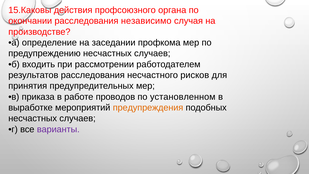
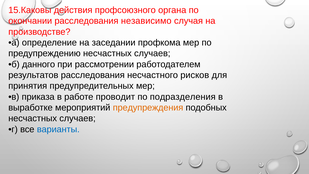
входить: входить -> данного (39, 64)
проводов: проводов -> проводит (115, 97)
установленном: установленном -> подразделения (183, 97)
варианты colour: purple -> blue (58, 129)
